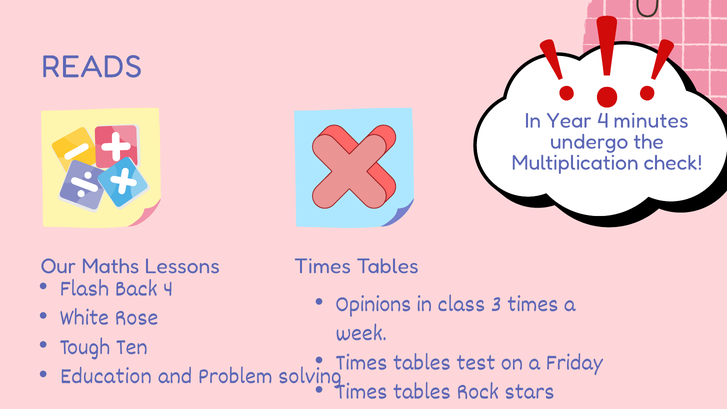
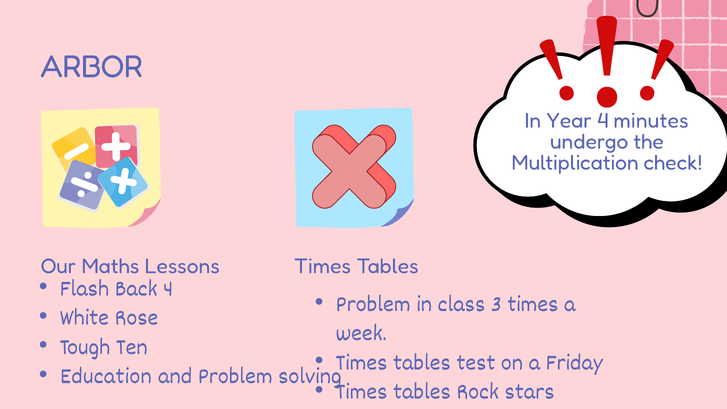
READS: READS -> ARBOR (92, 67)
Opinions: Opinions -> Problem (373, 303)
